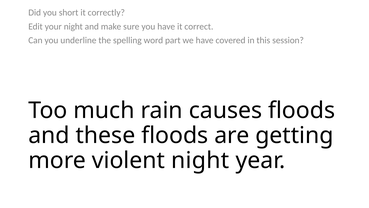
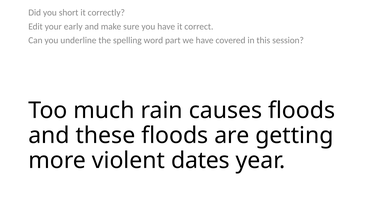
your night: night -> early (73, 26)
violent night: night -> dates (200, 160)
